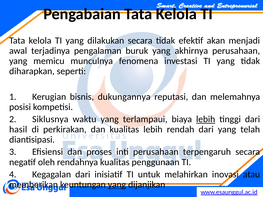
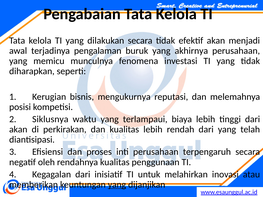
dukungannya: dukungannya -> mengukurnya (124, 97)
lebih underline: present -> none (206, 119)
hasil: hasil -> akan (18, 130)
